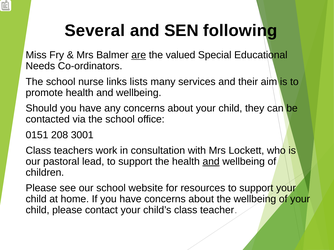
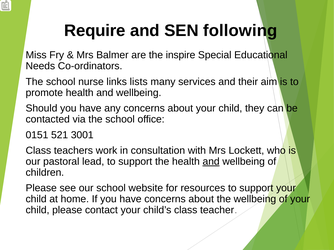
Several: Several -> Require (95, 31)
are underline: present -> none (139, 55)
valued: valued -> inspire (181, 55)
208: 208 -> 521 (60, 135)
